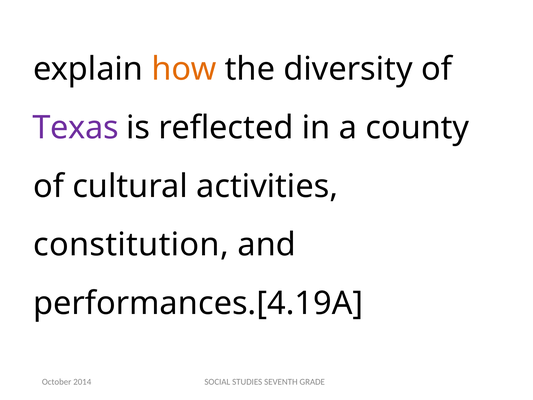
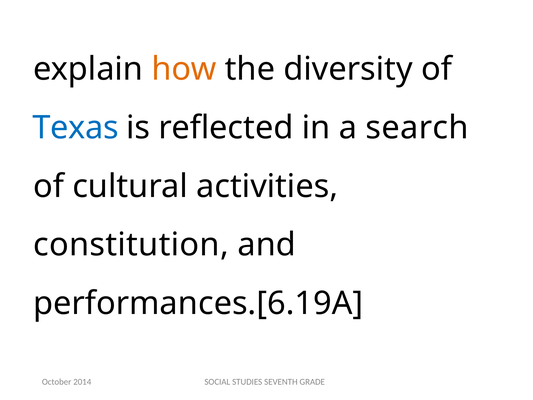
Texas colour: purple -> blue (76, 128)
county: county -> search (417, 128)
performances.[4.19A: performances.[4.19A -> performances.[6.19A (198, 303)
